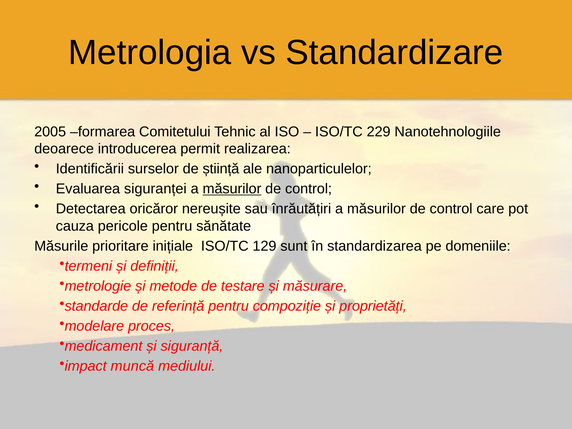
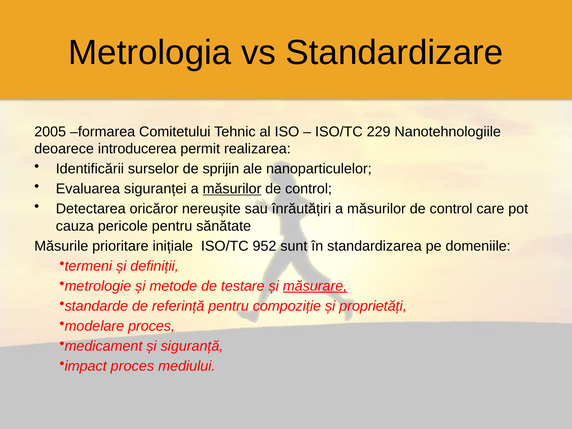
știință: știință -> sprijin (221, 169)
129: 129 -> 952 (264, 246)
măsurare underline: none -> present (315, 286)
impact muncă: muncă -> proces (132, 366)
